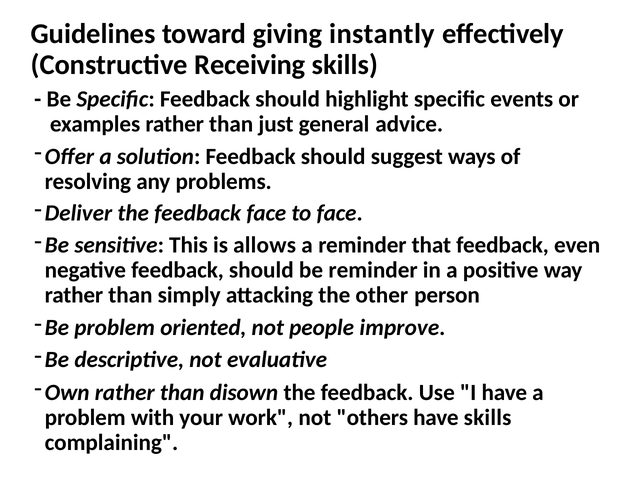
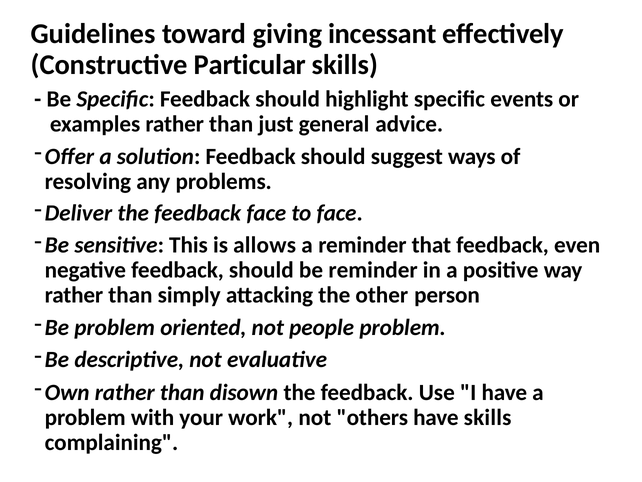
instantly: instantly -> incessant (382, 34)
Receiving: Receiving -> Particular (250, 65)
people improve: improve -> problem (403, 327)
